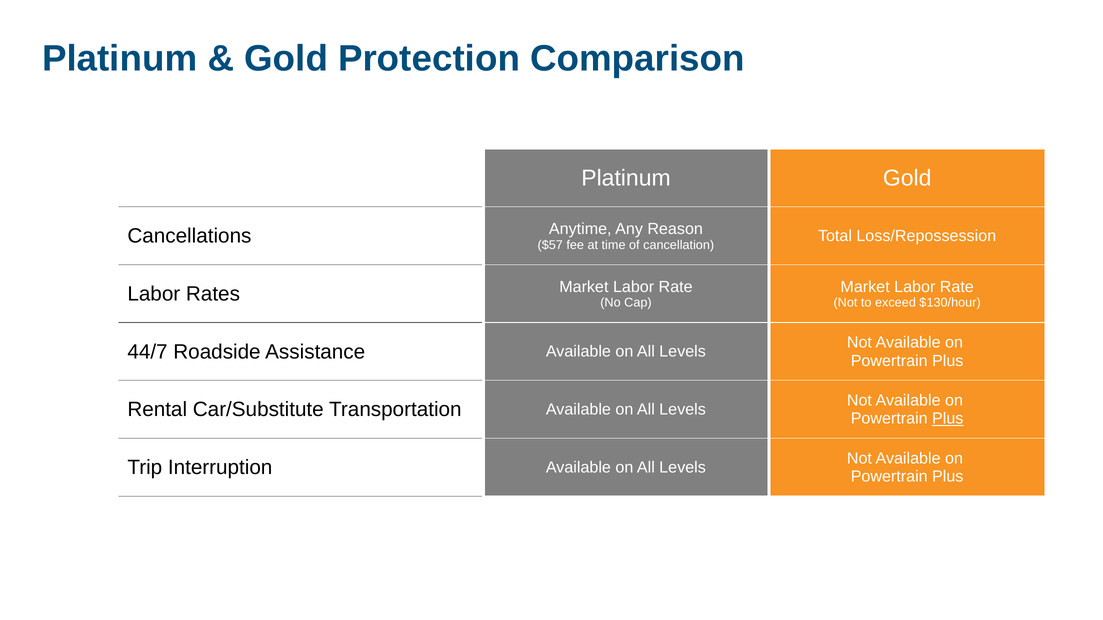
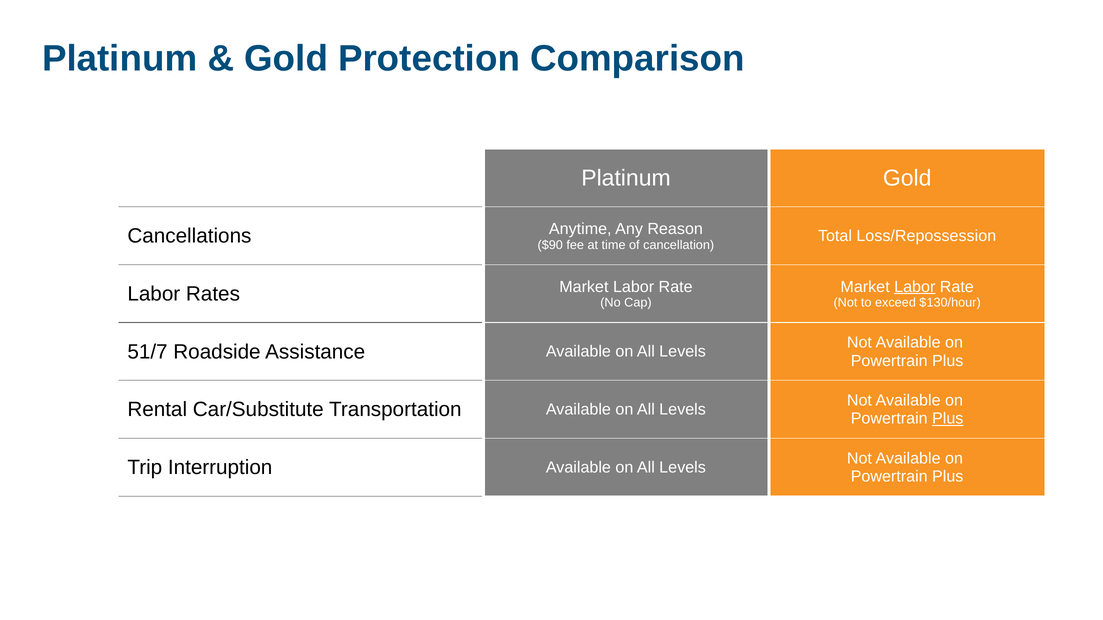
$57: $57 -> $90 (550, 245)
Labor underline: none -> present (915, 287)
44/7: 44/7 -> 51/7 (148, 352)
